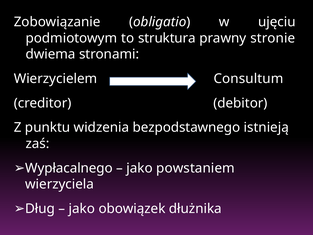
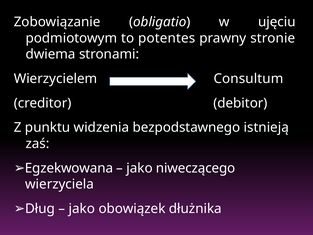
struktura: struktura -> potentes (167, 38)
Wypłacalnego: Wypłacalnego -> Egzekwowana (69, 168)
powstaniem: powstaniem -> niweczącego (196, 168)
